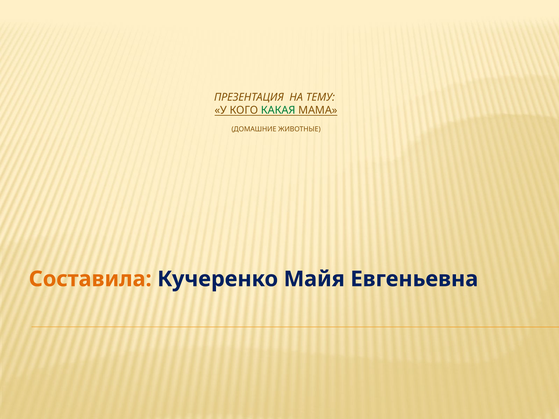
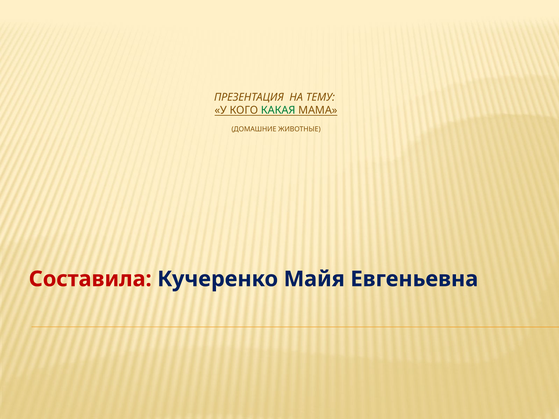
Составила colour: orange -> red (90, 279)
